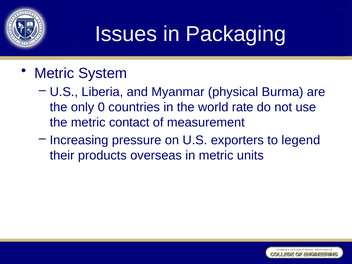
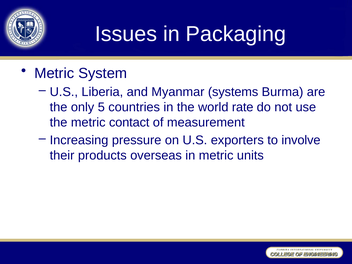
physical: physical -> systems (233, 92)
0: 0 -> 5 (101, 107)
legend: legend -> involve (301, 140)
